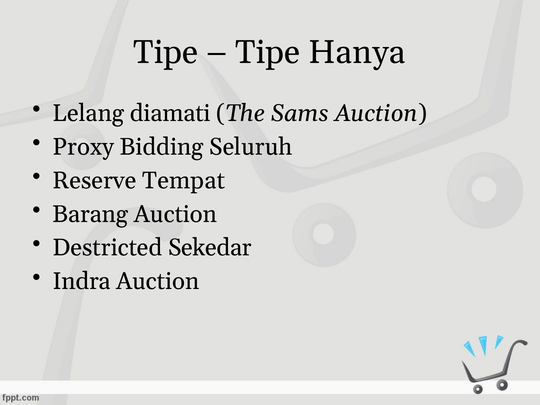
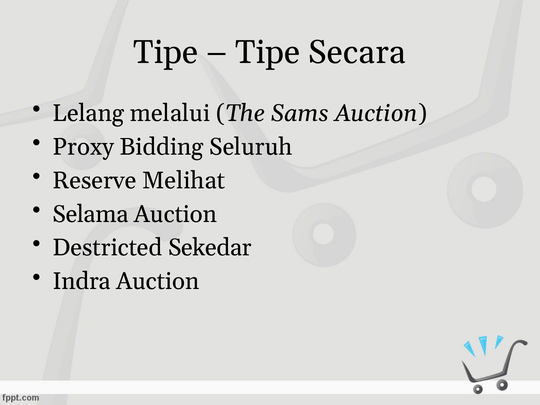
Hanya: Hanya -> Secara (357, 52)
diamati: diamati -> melalui (170, 113)
Tempat: Tempat -> Melihat (184, 181)
Barang: Barang -> Selama (90, 214)
